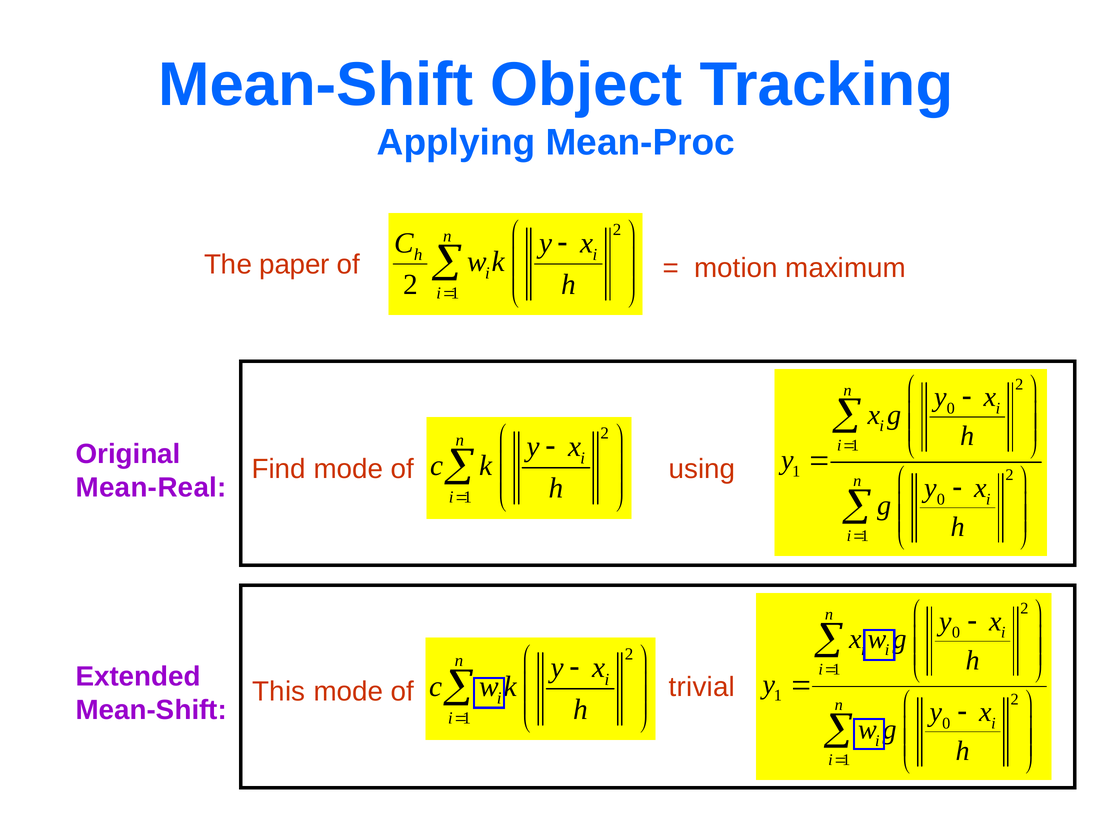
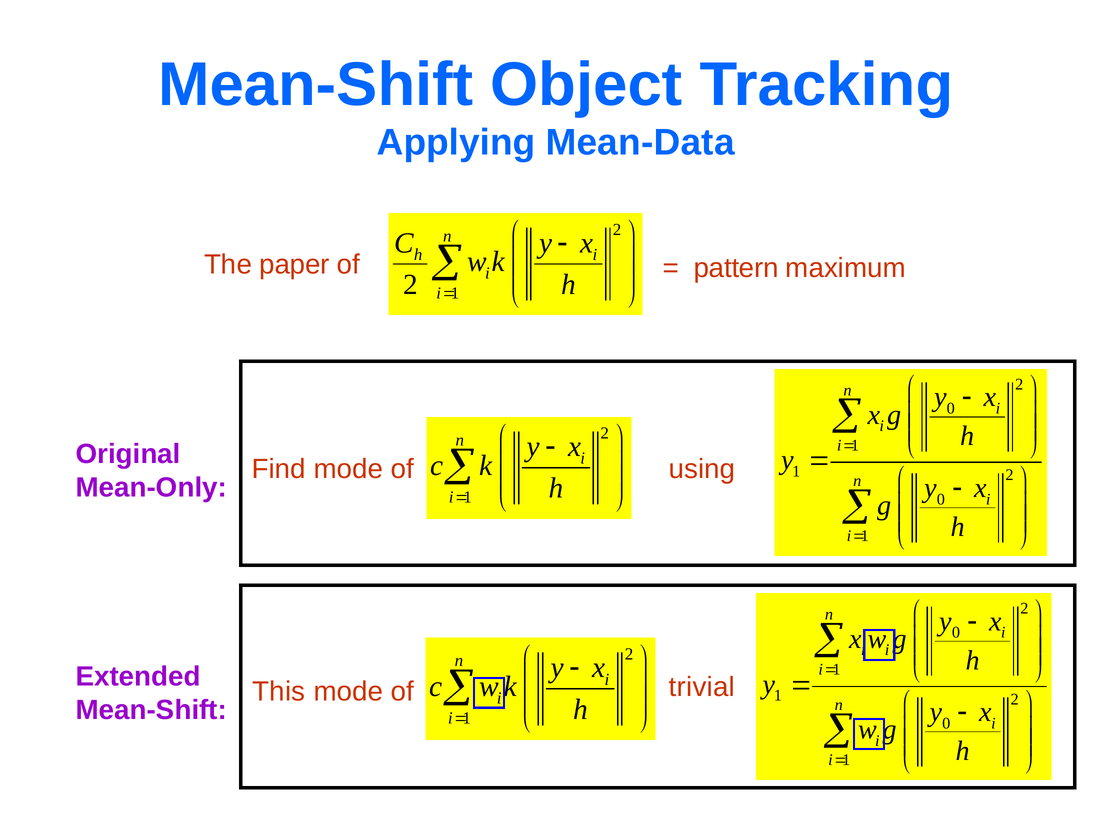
Mean-Proc: Mean-Proc -> Mean-Data (640, 143)
motion: motion -> pattern (736, 268)
Mean-Real: Mean-Real -> Mean-Only (151, 487)
